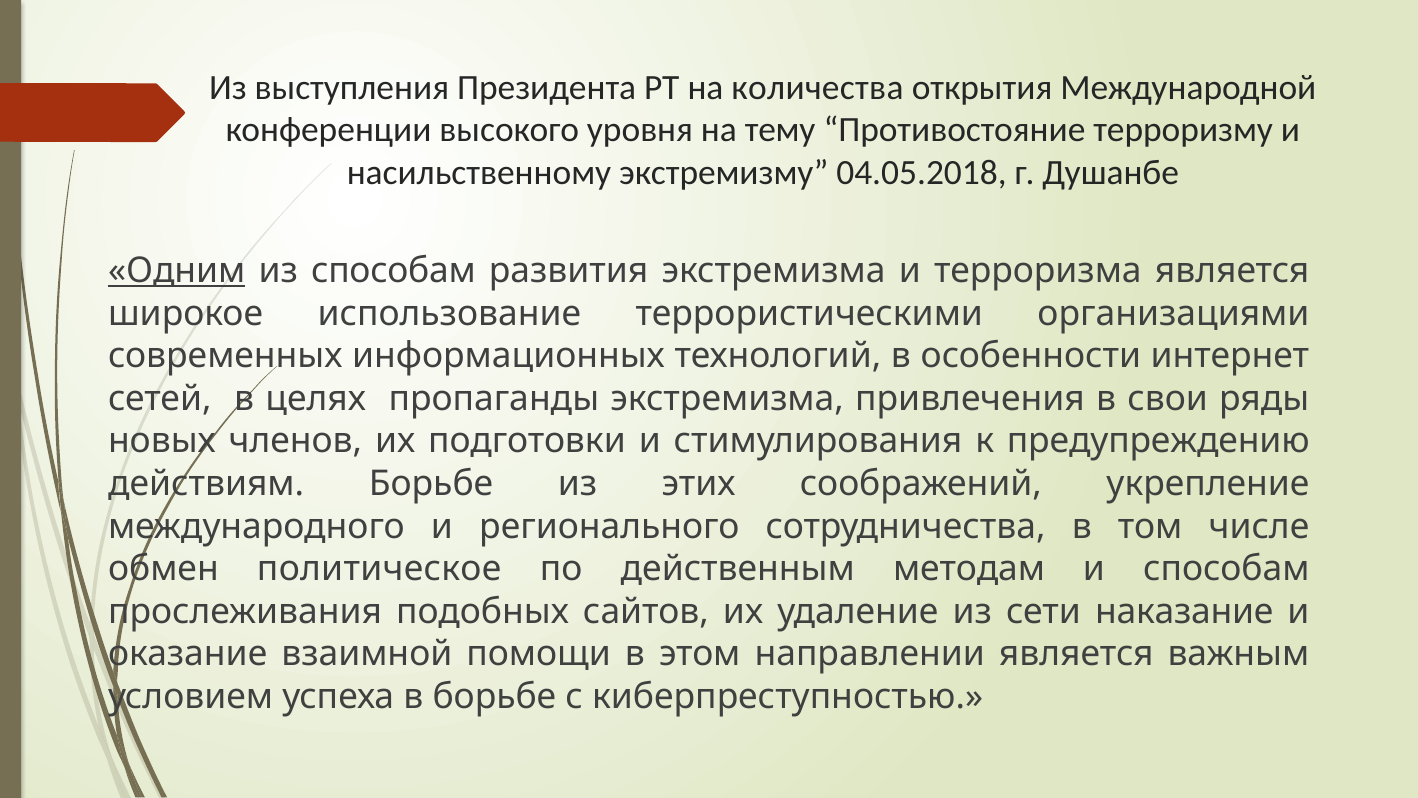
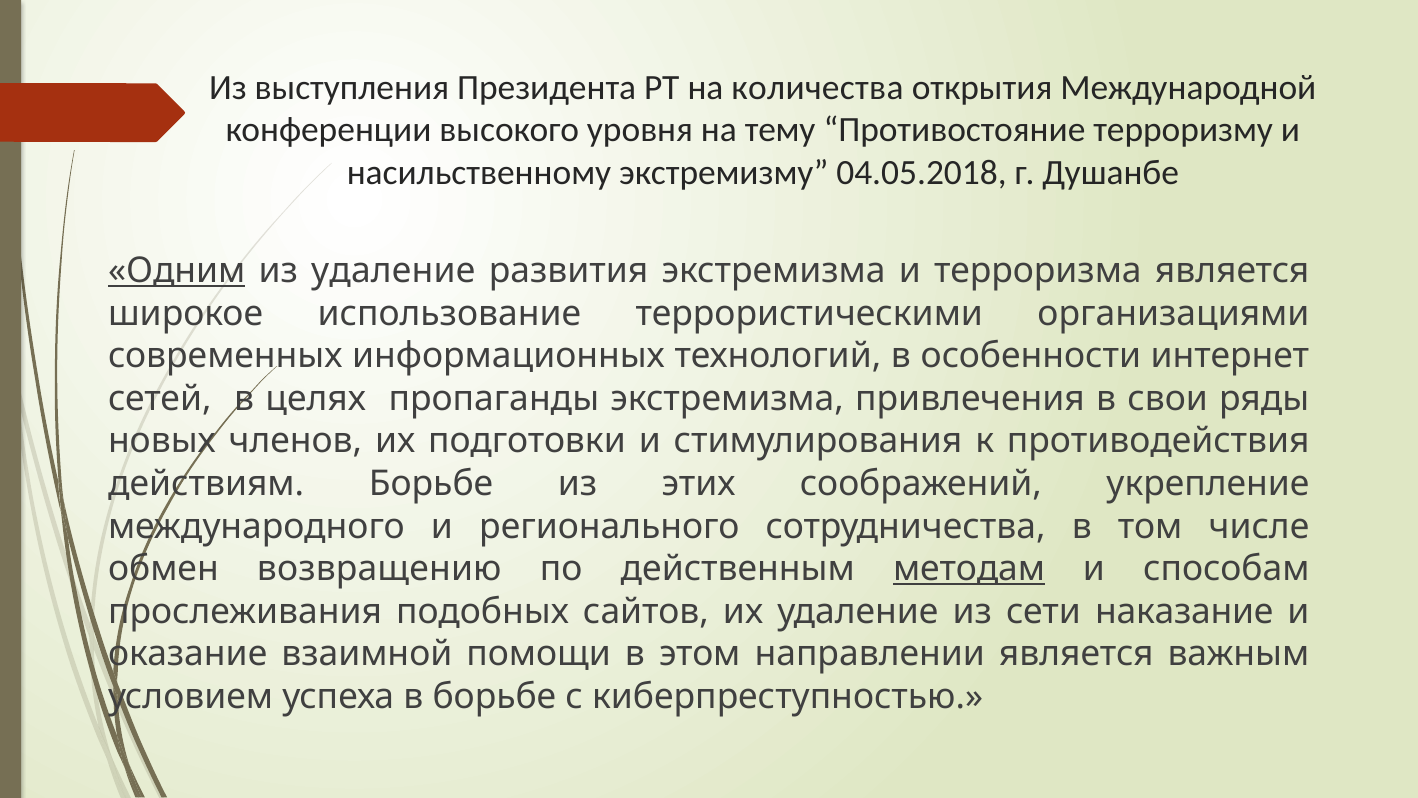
из способам: способам -> удаление (393, 271)
предупреждению: предупреждению -> противодействия (1158, 441)
политическое: политическое -> возвращению (379, 569)
методам underline: none -> present (969, 569)
